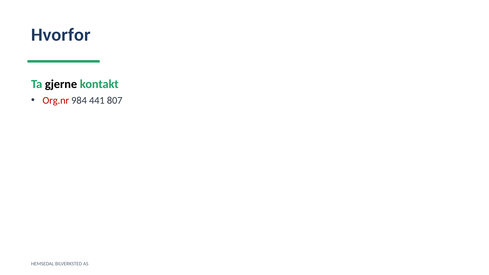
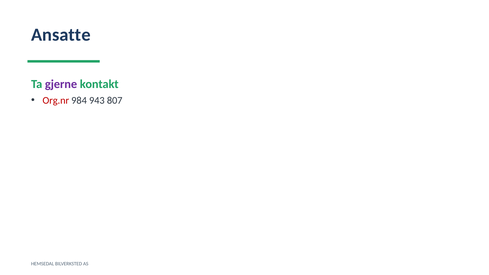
Hvorfor: Hvorfor -> Ansatte (61, 35)
gjerne colour: black -> purple (61, 84)
441: 441 -> 943 (97, 101)
